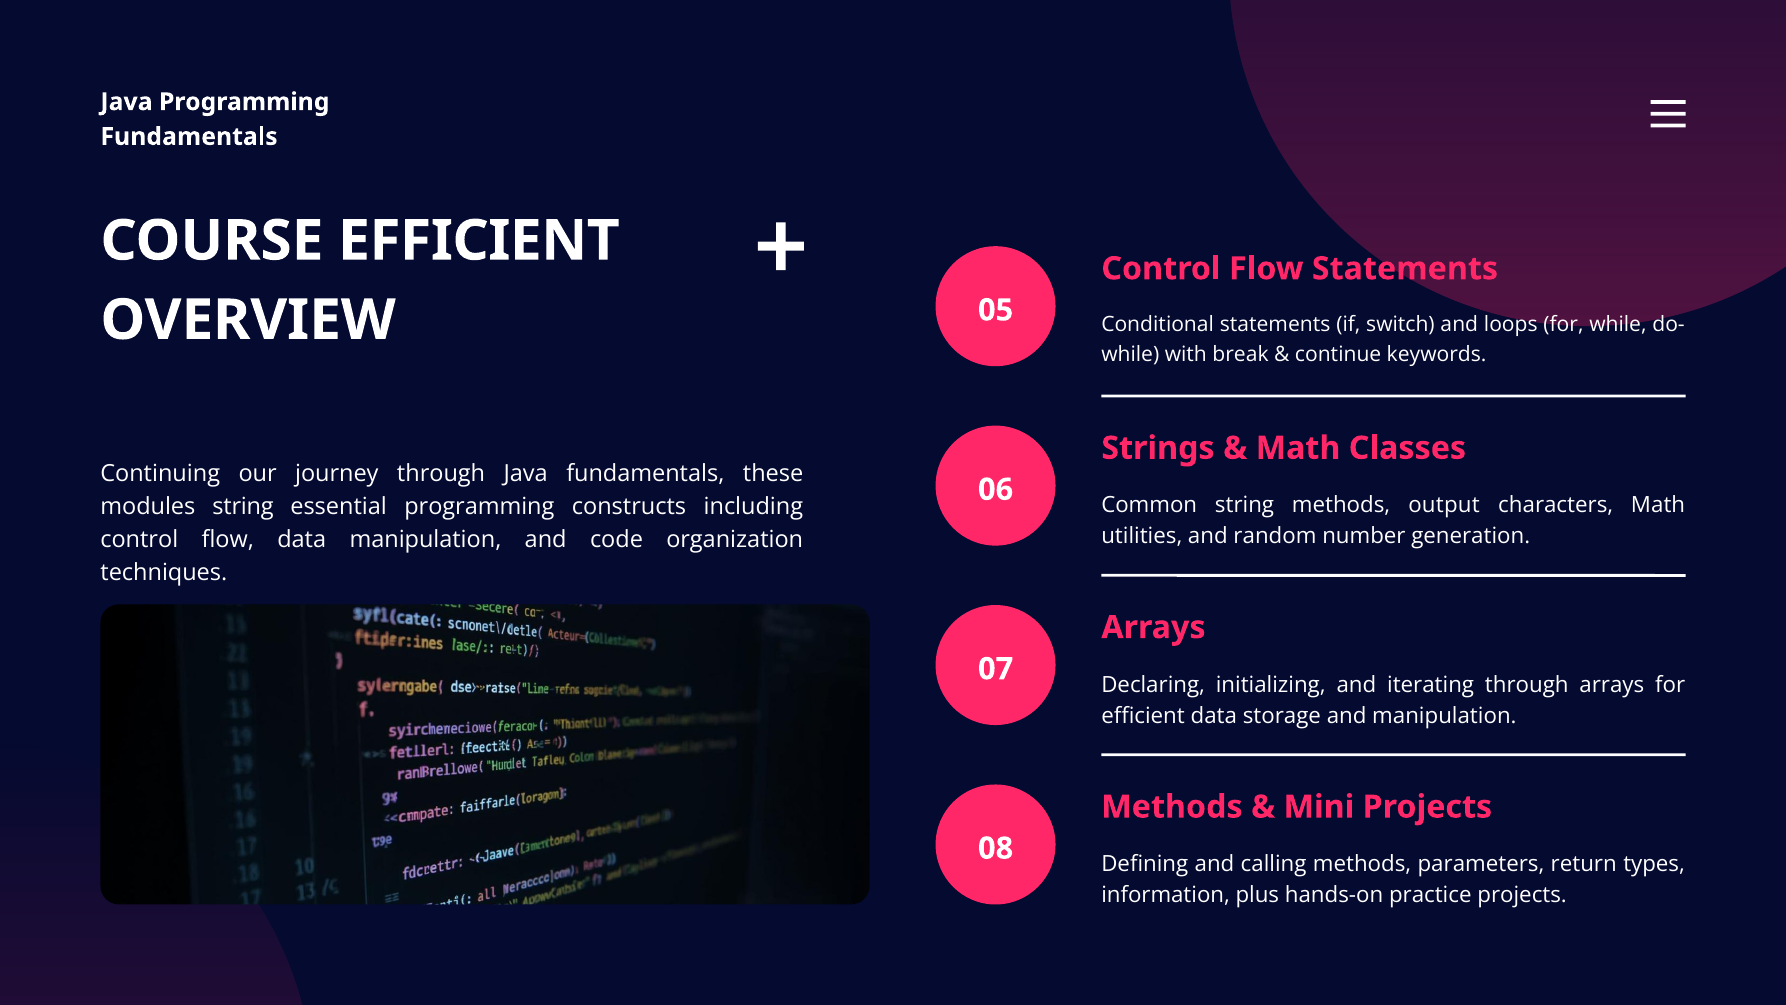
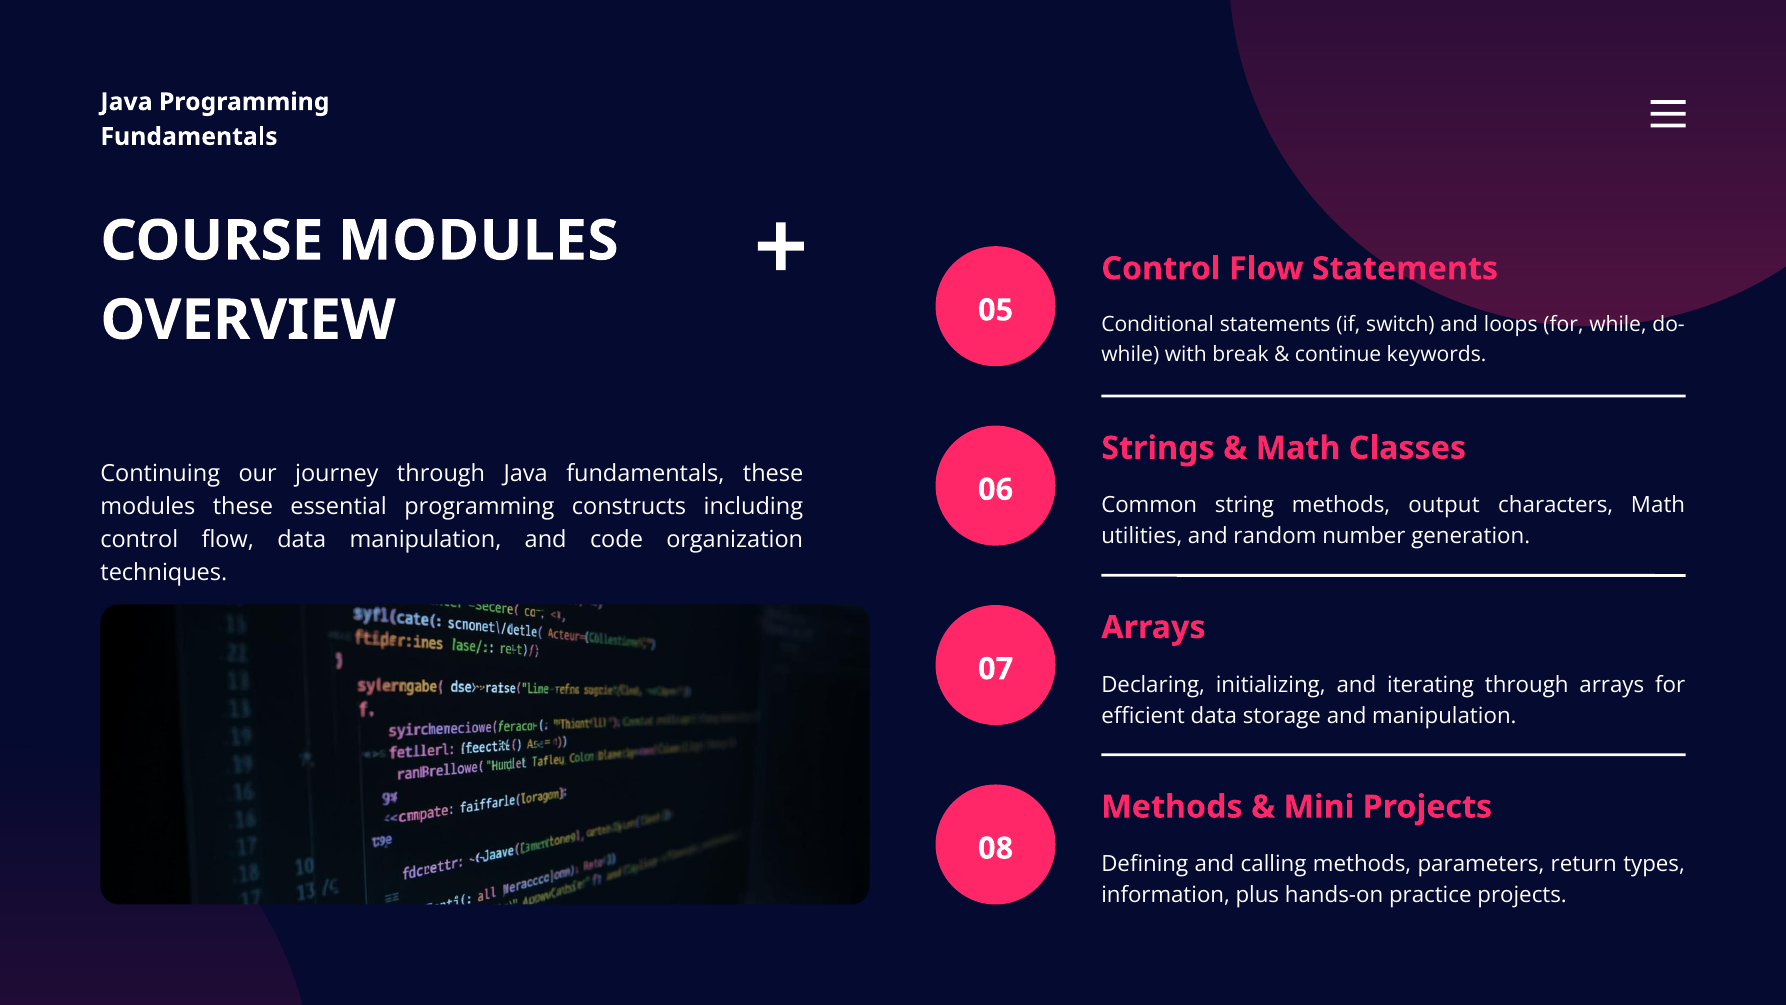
COURSE EFFICIENT: EFFICIENT -> MODULES (478, 241)
modules string: string -> these (243, 507)
